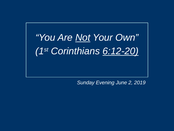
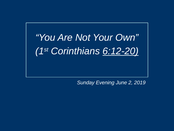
Not underline: present -> none (83, 37)
